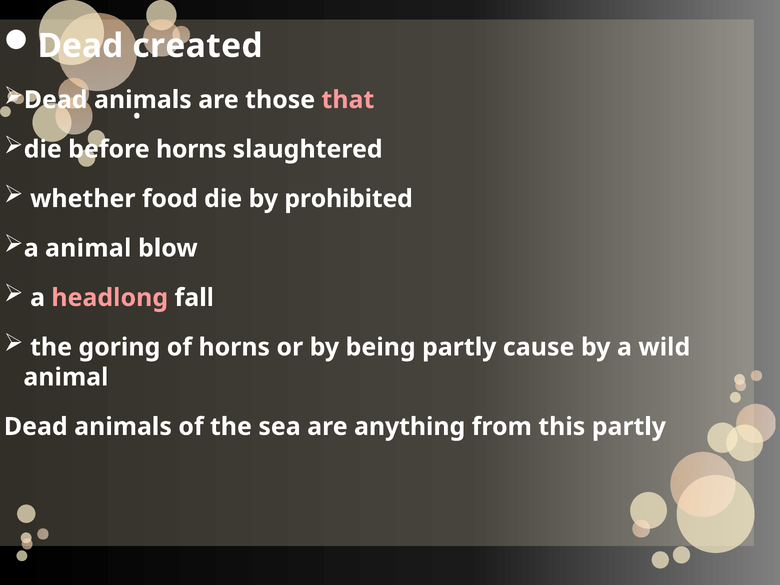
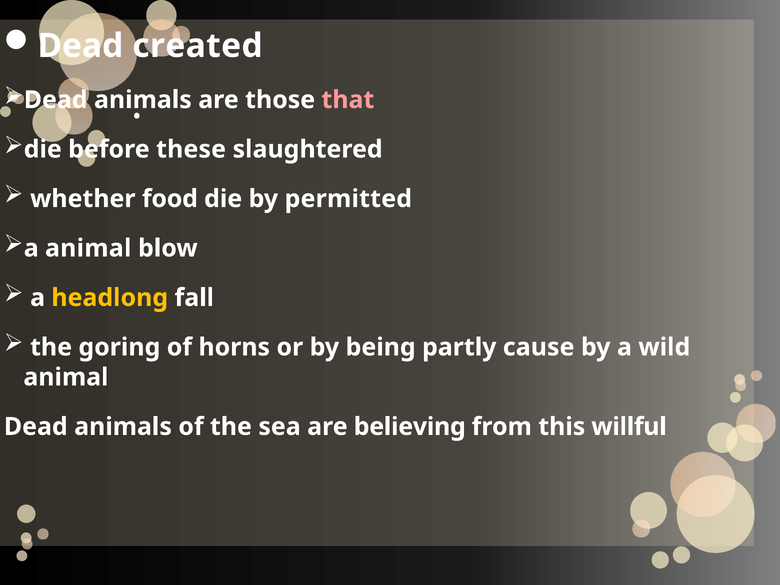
before horns: horns -> these (191, 149)
prohibited: prohibited -> permitted (348, 199)
headlong colour: pink -> yellow (110, 298)
anything: anything -> believing (410, 427)
this partly: partly -> willful (629, 427)
